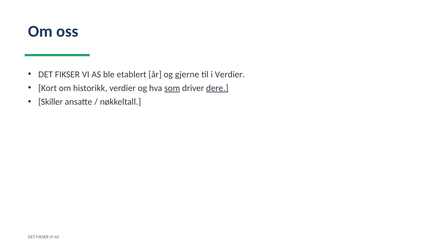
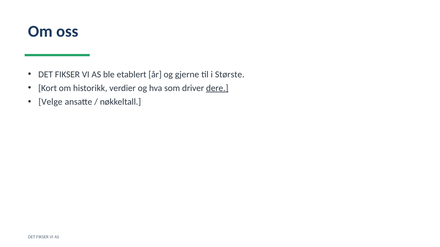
i Verdier: Verdier -> Største (230, 75)
som underline: present -> none (172, 88)
Skiller: Skiller -> Velge (50, 102)
